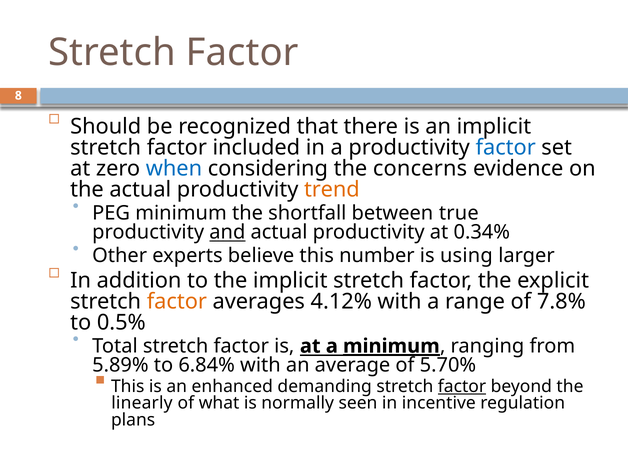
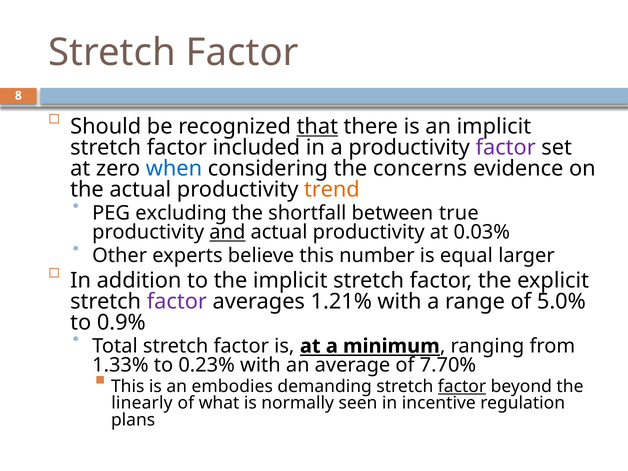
that underline: none -> present (317, 127)
factor colour: blue -> purple (506, 148)
PEG minimum: minimum -> excluding (181, 213)
0.34%: 0.34% -> 0.03% (482, 232)
using: using -> equal (466, 255)
factor colour: orange -> purple (177, 302)
4.12%: 4.12% -> 1.21% (341, 302)
7.8%: 7.8% -> 5.0% (561, 302)
0.5%: 0.5% -> 0.9% (121, 322)
minimum underline: present -> none (391, 346)
5.89%: 5.89% -> 1.33% (120, 365)
6.84%: 6.84% -> 0.23% (207, 365)
5.70%: 5.70% -> 7.70% (448, 365)
enhanced: enhanced -> embodies (232, 386)
